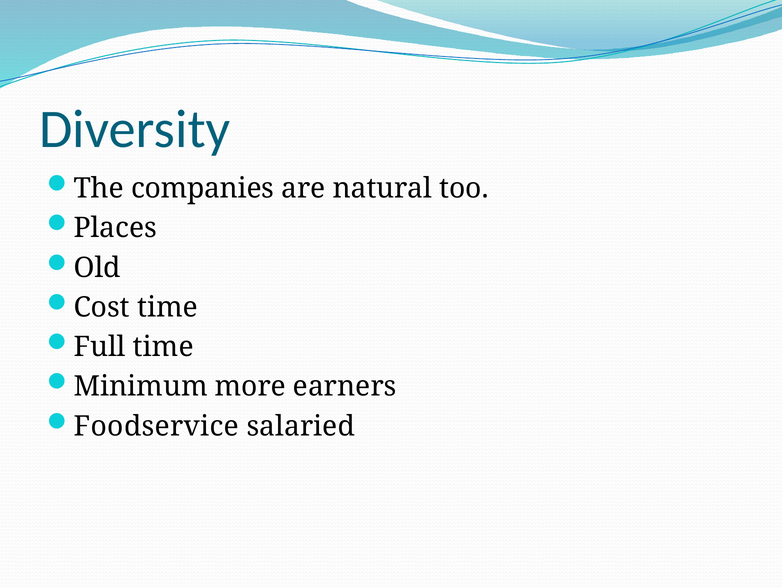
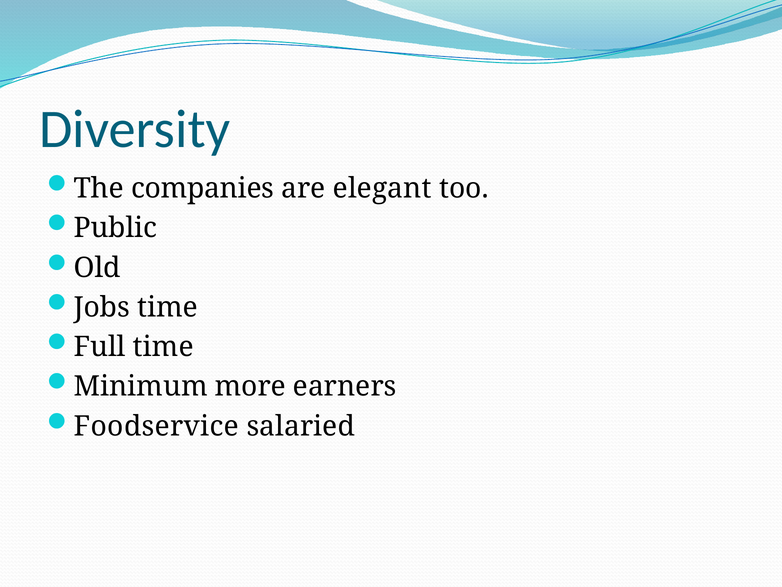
natural: natural -> elegant (382, 188)
Places: Places -> Public (115, 228)
Cost: Cost -> Jobs (102, 307)
